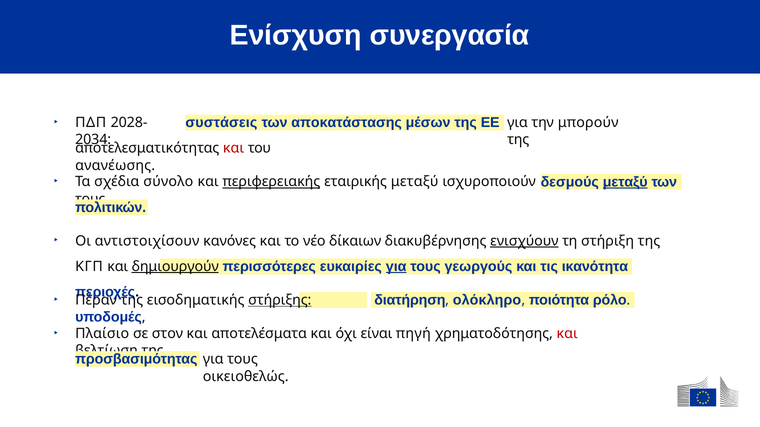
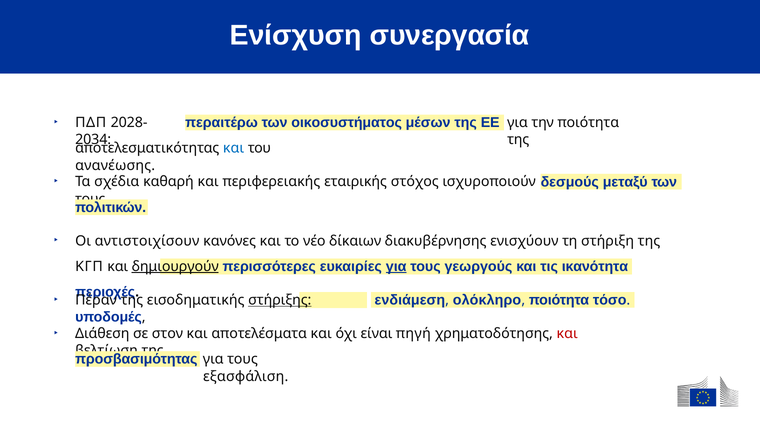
συστάσεις: συστάσεις -> περαιτέρω (222, 123)
αποκατάστασης: αποκατάστασης -> οικοσυστήματος (347, 123)
την μπορούν: μπορούν -> ποιότητα (588, 123)
και colour: red -> blue (234, 148)
μεταξύ underline: present -> none (625, 182)
σύνολο: σύνολο -> καθαρή (168, 182)
περιφερειακής underline: present -> none (271, 182)
εταιρικής μεταξύ: μεταξύ -> στόχος (415, 182)
ενισχύουν underline: present -> none (524, 241)
διατήρηση: διατήρηση -> ενδιάμεση (410, 300)
ρόλο: ρόλο -> τόσο (610, 300)
Πλαίσιο: Πλαίσιο -> Διάθεση (102, 334)
οικειοθελώς: οικειοθελώς -> εξασφάλιση (246, 377)
